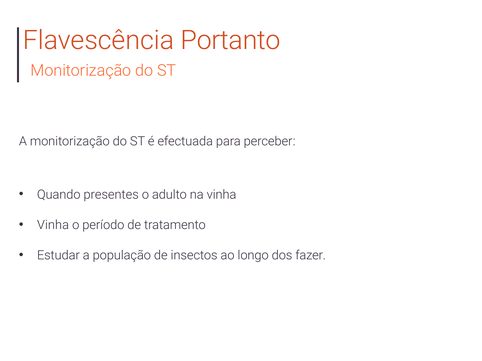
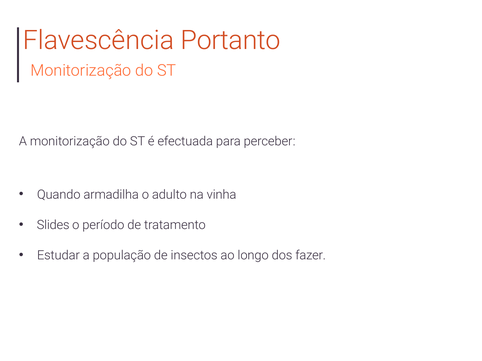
presentes: presentes -> armadilha (111, 195)
Vinha: Vinha -> Slides (53, 225)
